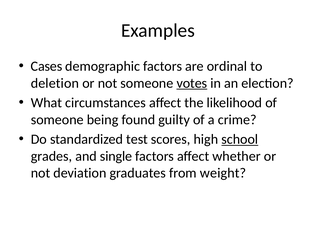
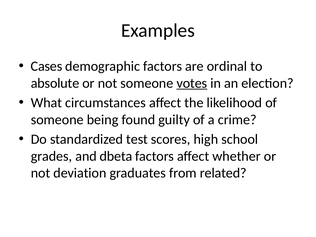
deletion: deletion -> absolute (55, 83)
school underline: present -> none (240, 139)
single: single -> dbeta (116, 156)
weight: weight -> related (223, 173)
